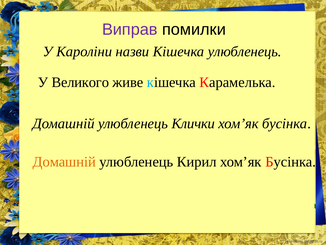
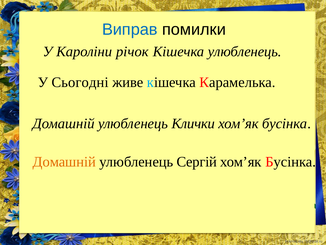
Виправ colour: purple -> blue (130, 30)
назви: назви -> річок (132, 51)
Великого: Великого -> Сьогодні (80, 82)
Кирил: Кирил -> Сергій (197, 161)
